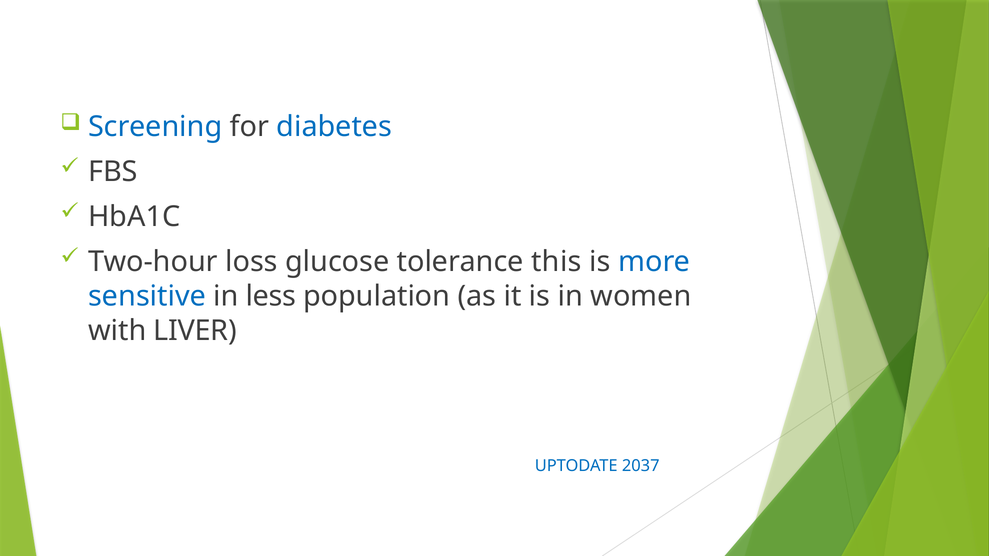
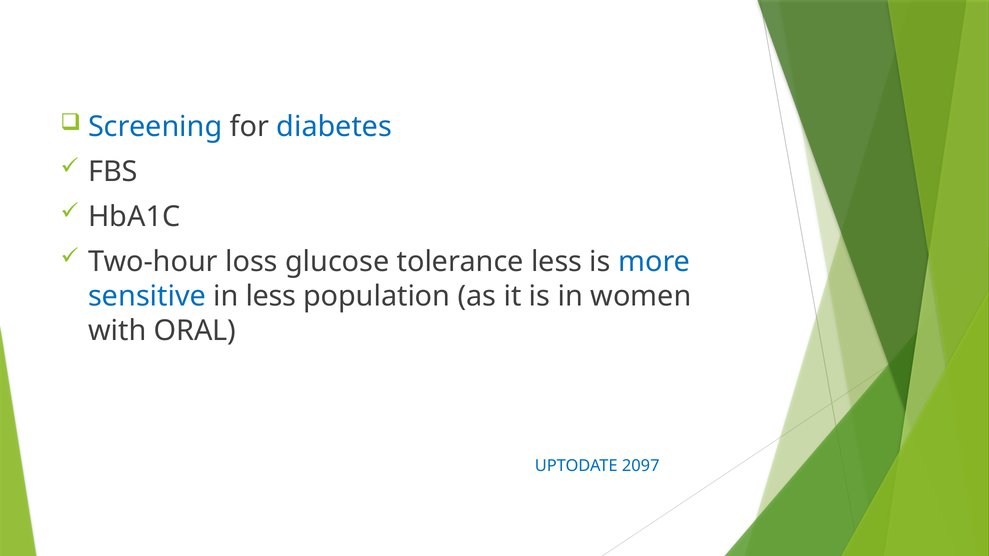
tolerance this: this -> less (557, 262)
LIVER: LIVER -> ORAL (195, 331)
2037: 2037 -> 2097 (641, 466)
